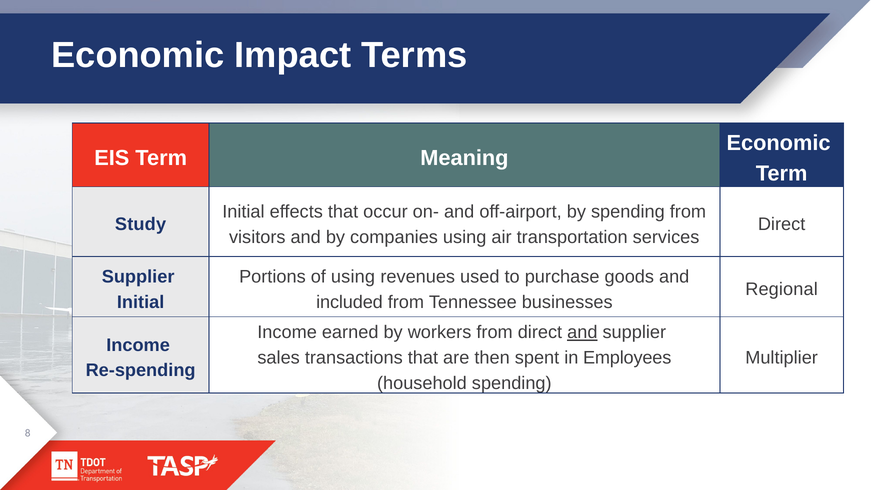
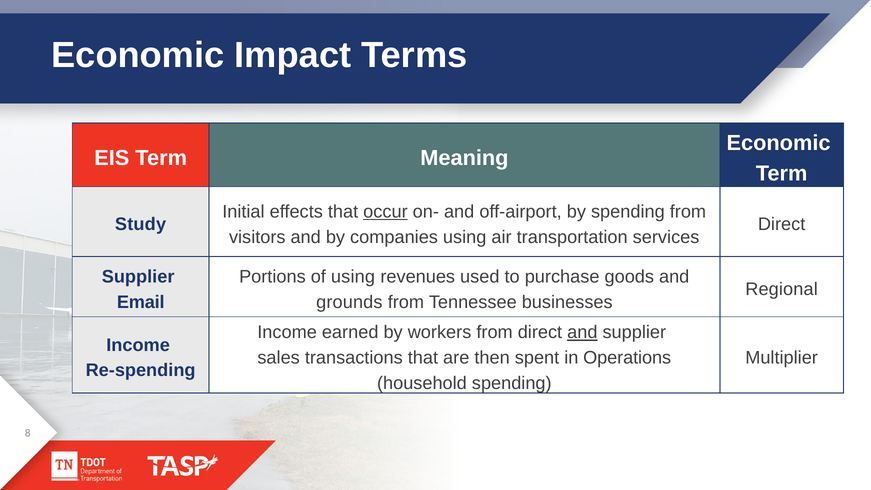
occur underline: none -> present (385, 212)
Initial: Initial -> Email (141, 302)
included: included -> grounds (349, 302)
Employees: Employees -> Operations (627, 358)
